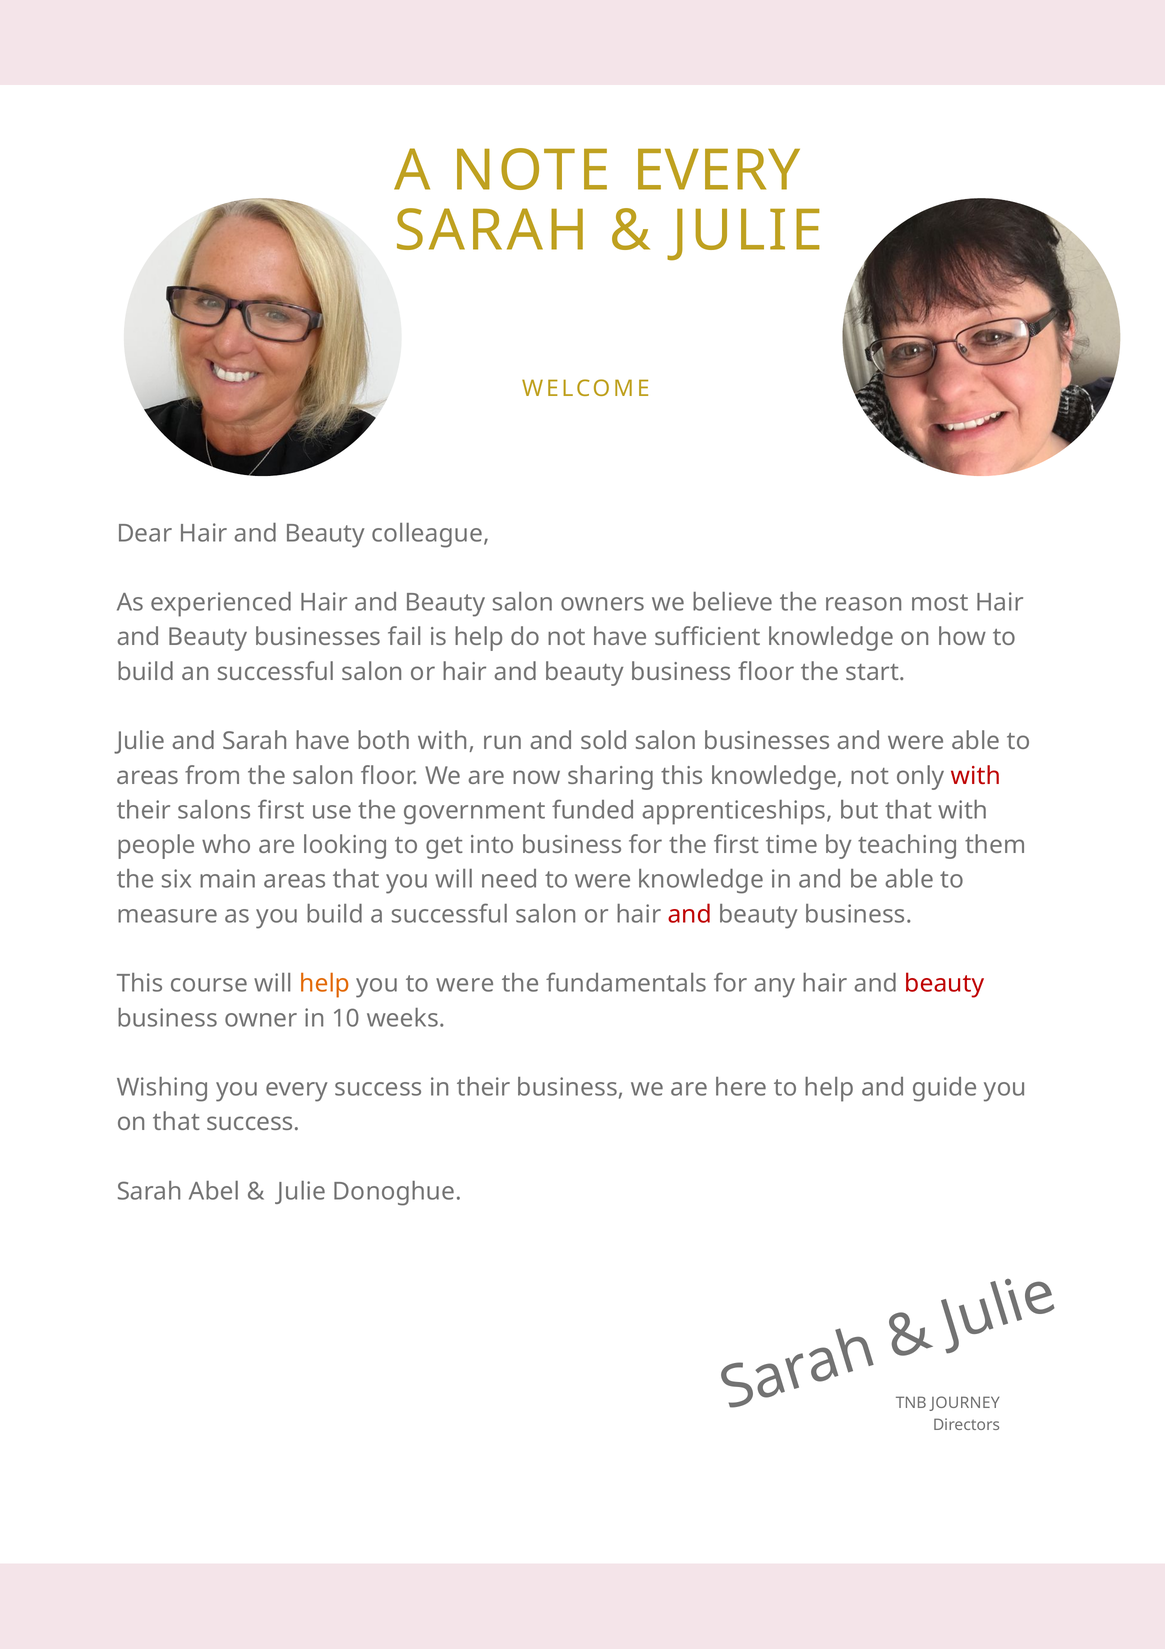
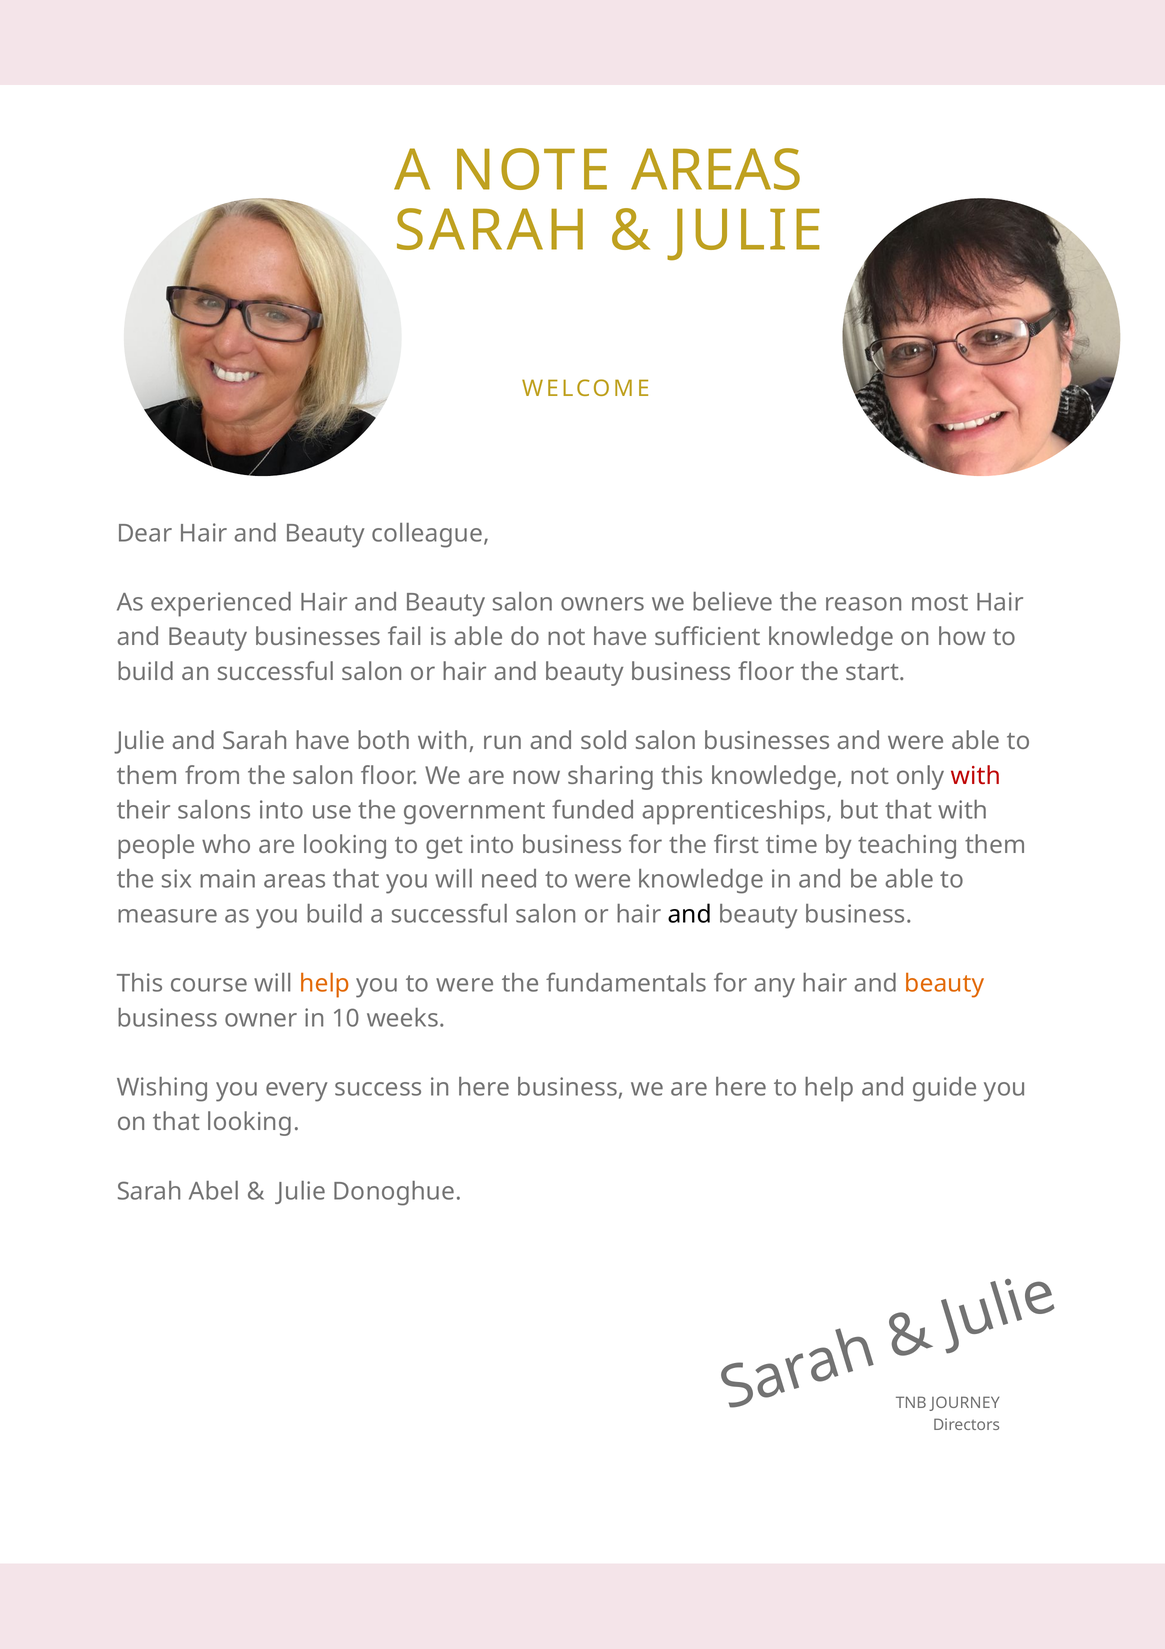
NOTE EVERY: EVERY -> AREAS (717, 171)
is help: help -> able (479, 637)
areas: areas -> them (148, 776)
salons first: first -> into (281, 810)
and colour: red -> black (690, 914)
beauty colour: red -> orange (944, 984)
in their: their -> here (484, 1087)
that success: success -> looking (253, 1122)
